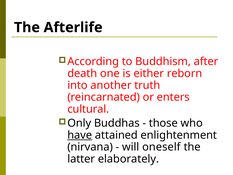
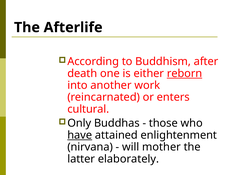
reborn underline: none -> present (185, 73)
truth: truth -> work (147, 85)
oneself: oneself -> mother (161, 147)
